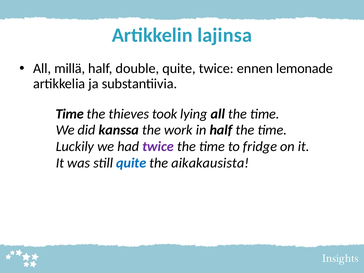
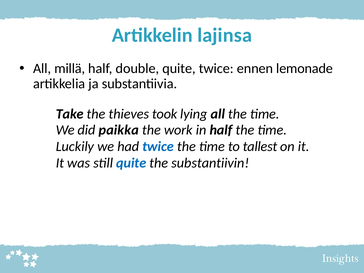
Time: Time -> Take (70, 114)
kanssa: kanssa -> paikka (119, 130)
twice colour: purple -> blue (158, 146)
fridge: fridge -> tallest (260, 146)
aikakausista: aikakausista -> substantiivin (210, 163)
